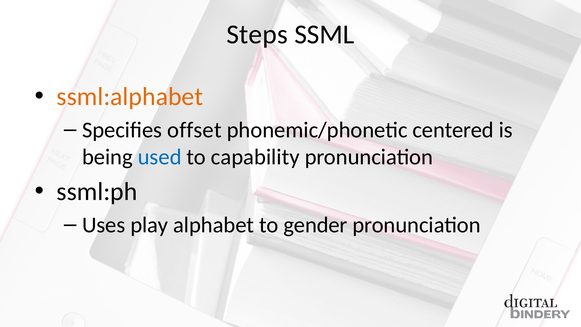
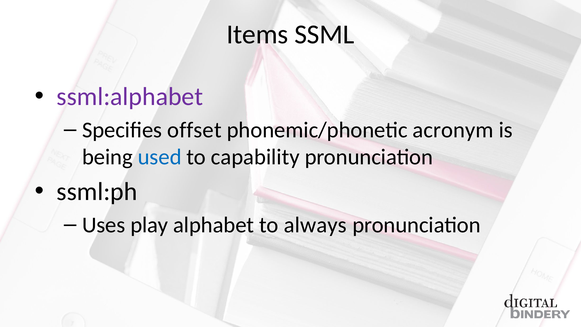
Steps: Steps -> Items (257, 34)
ssml:alphabet colour: orange -> purple (130, 96)
centered: centered -> acronym (453, 130)
gender: gender -> always (315, 225)
